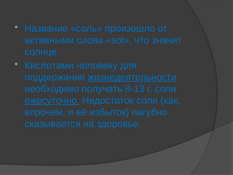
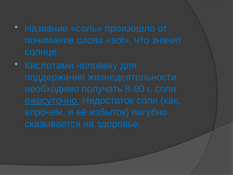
активными: активными -> понимание (49, 40)
жизнедеятельности underline: present -> none (132, 77)
8-13: 8-13 -> 8-80 (135, 89)
